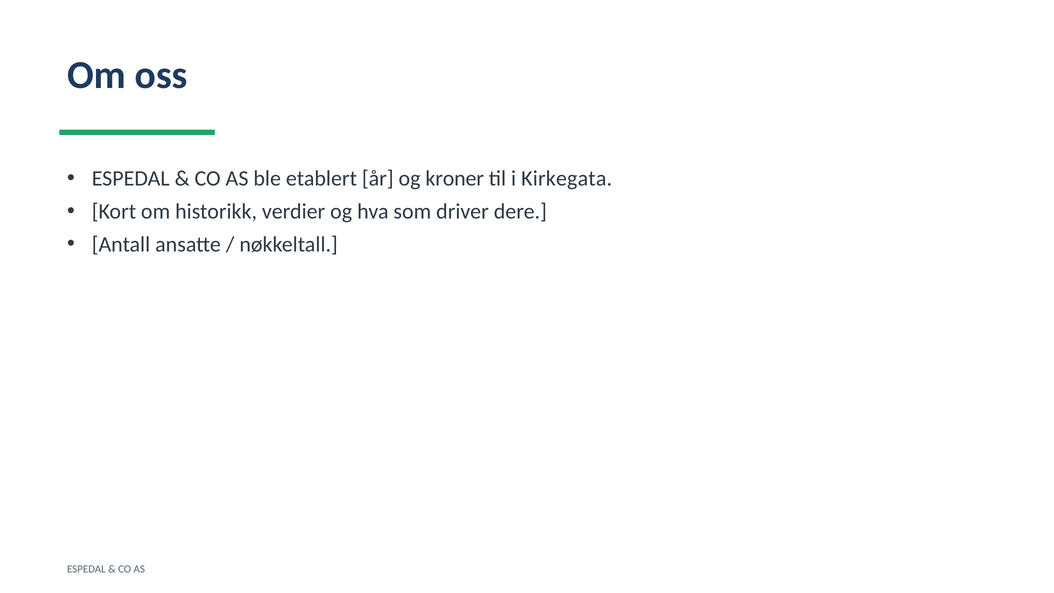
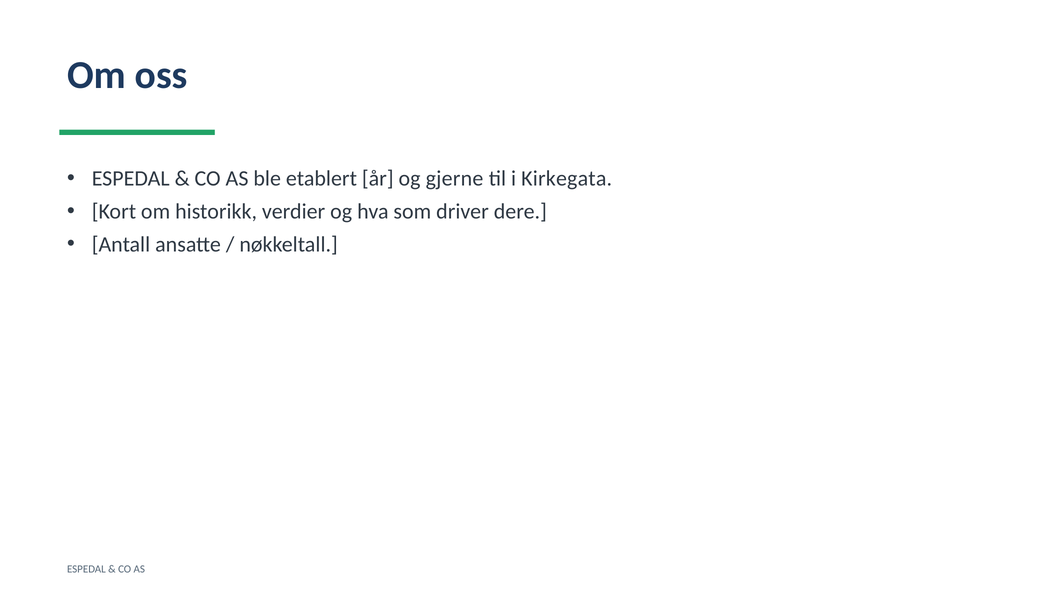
kroner: kroner -> gjerne (455, 179)
